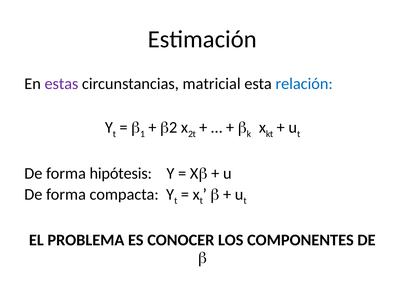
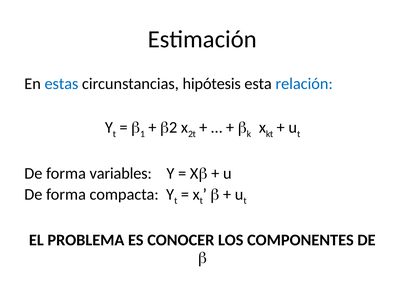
estas colour: purple -> blue (61, 84)
matricial: matricial -> hipótesis (212, 84)
hipótesis: hipótesis -> variables (121, 173)
